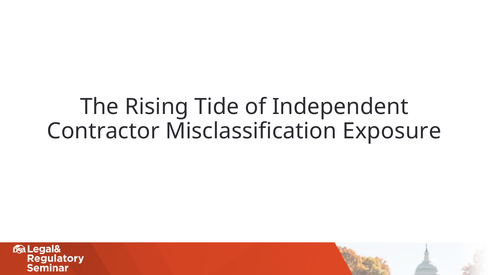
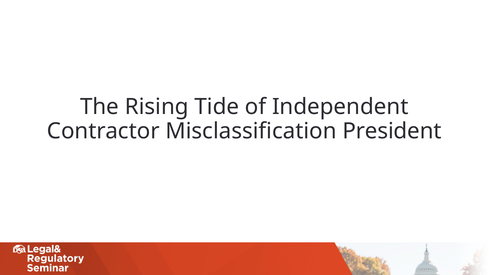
Exposure: Exposure -> President (392, 131)
